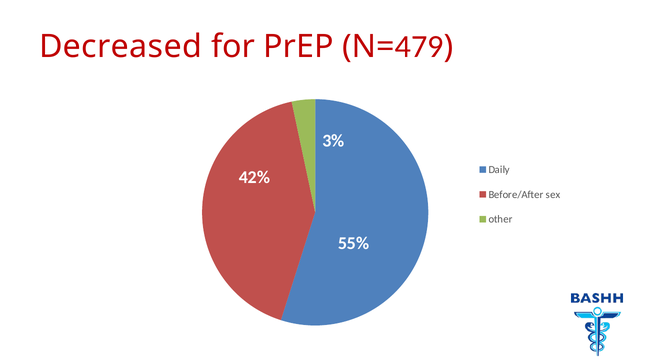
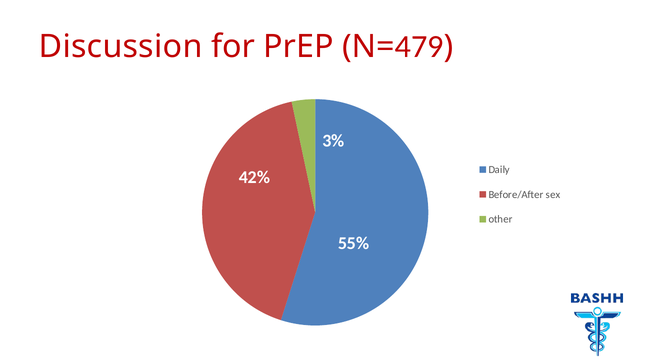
Decreased: Decreased -> Discussion (121, 47)
